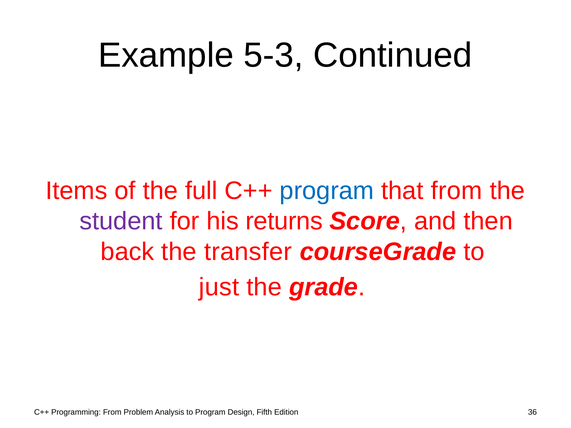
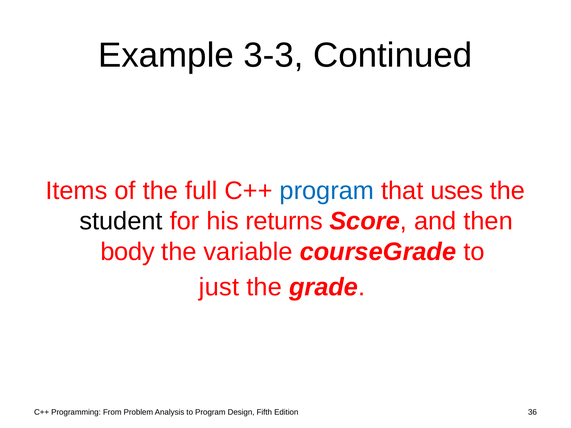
5-3: 5-3 -> 3-3 (274, 55)
that from: from -> uses (457, 191)
student colour: purple -> black (121, 221)
back: back -> body (128, 252)
transfer: transfer -> variable (248, 252)
